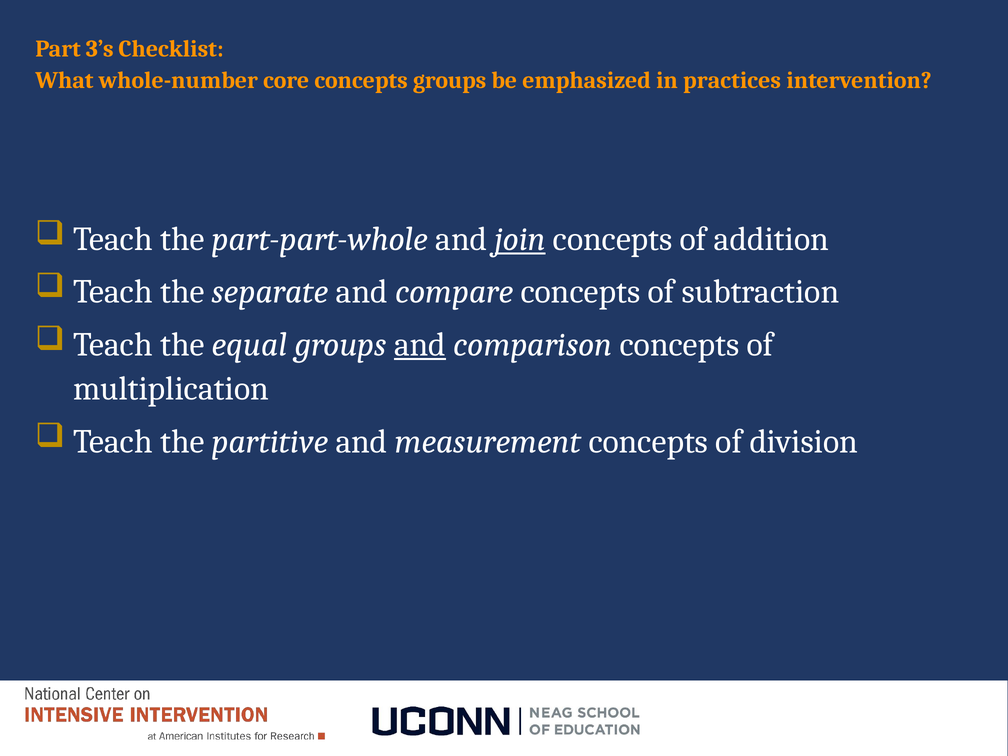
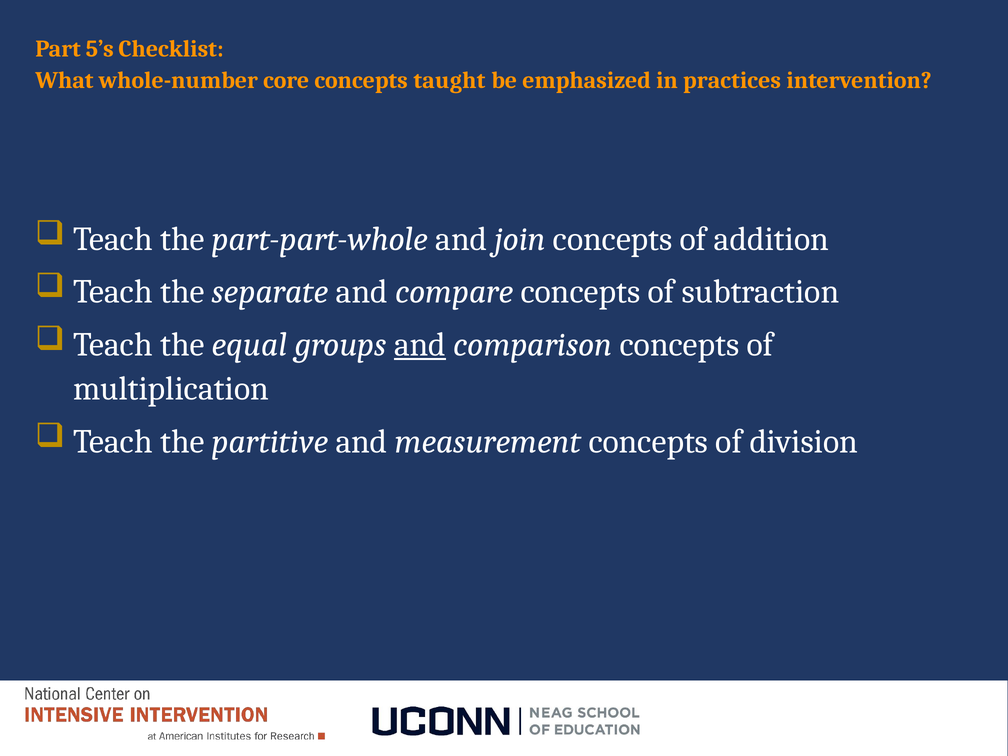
3’s: 3’s -> 5’s (100, 49)
concepts groups: groups -> taught (449, 80)
join underline: present -> none (520, 239)
